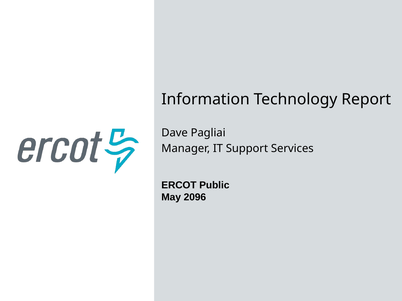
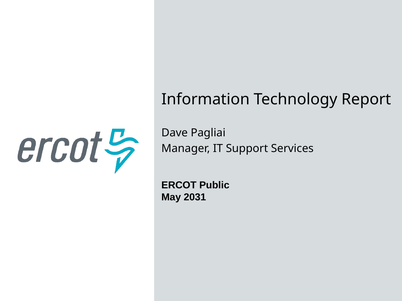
2096: 2096 -> 2031 (195, 198)
